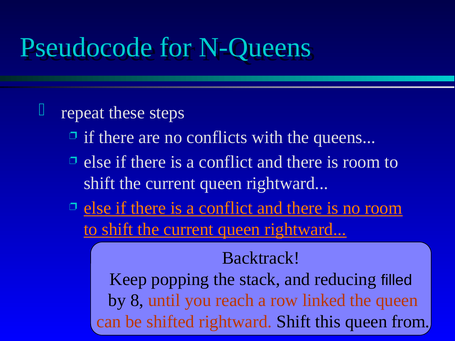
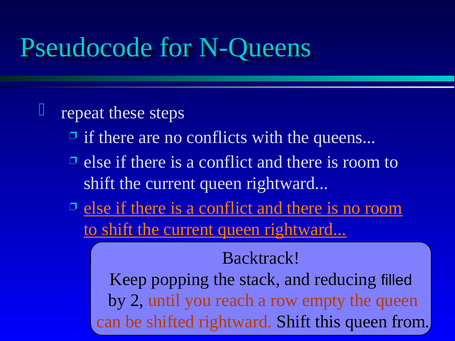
8: 8 -> 2 (137, 301)
linked: linked -> empty (324, 301)
